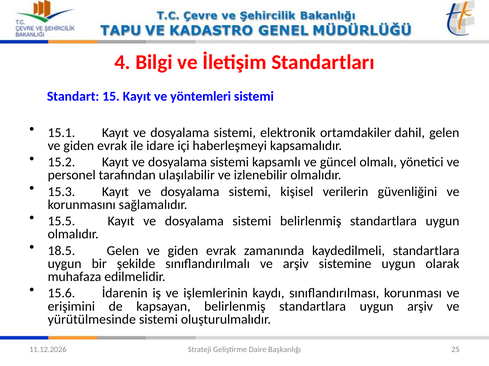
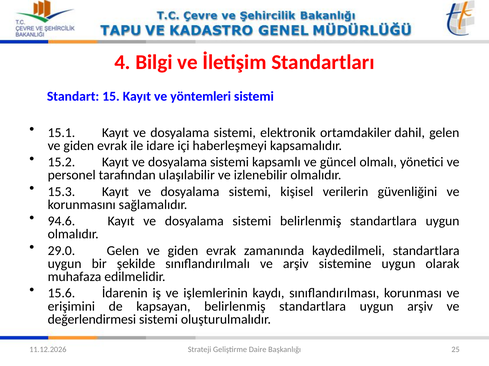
15.5: 15.5 -> 94.6 (61, 222)
18.5: 18.5 -> 29.0 (61, 251)
yürütülmesinde: yürütülmesinde -> değerlendirmesi (92, 320)
